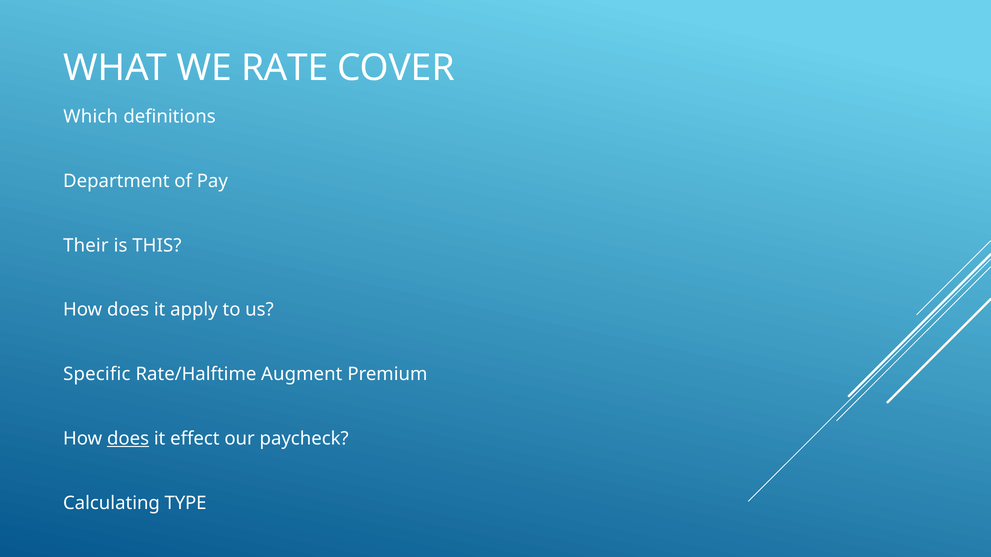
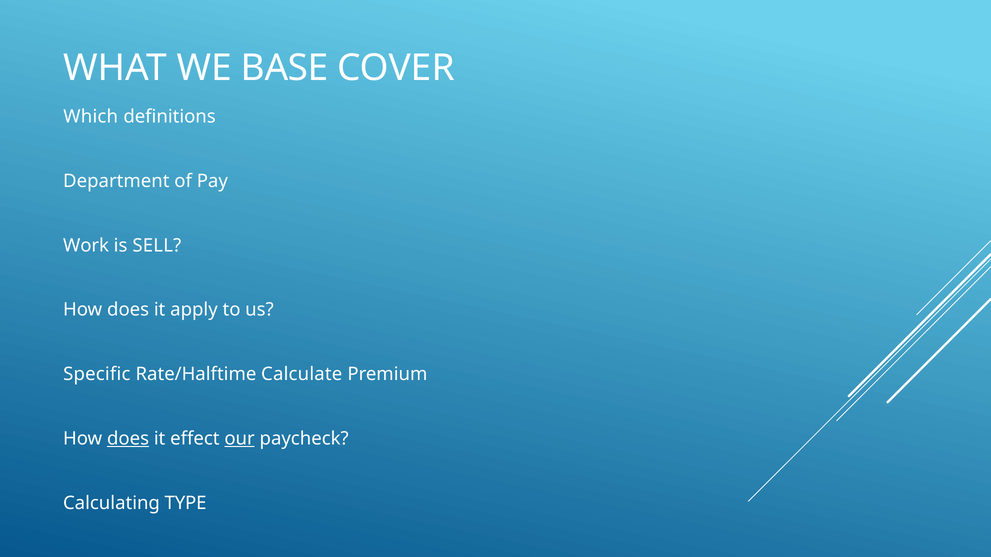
RATE: RATE -> BASE (285, 68)
Their: Their -> Work (86, 246)
THIS: THIS -> SELL (157, 246)
Augment: Augment -> Calculate (302, 375)
our underline: none -> present (240, 439)
